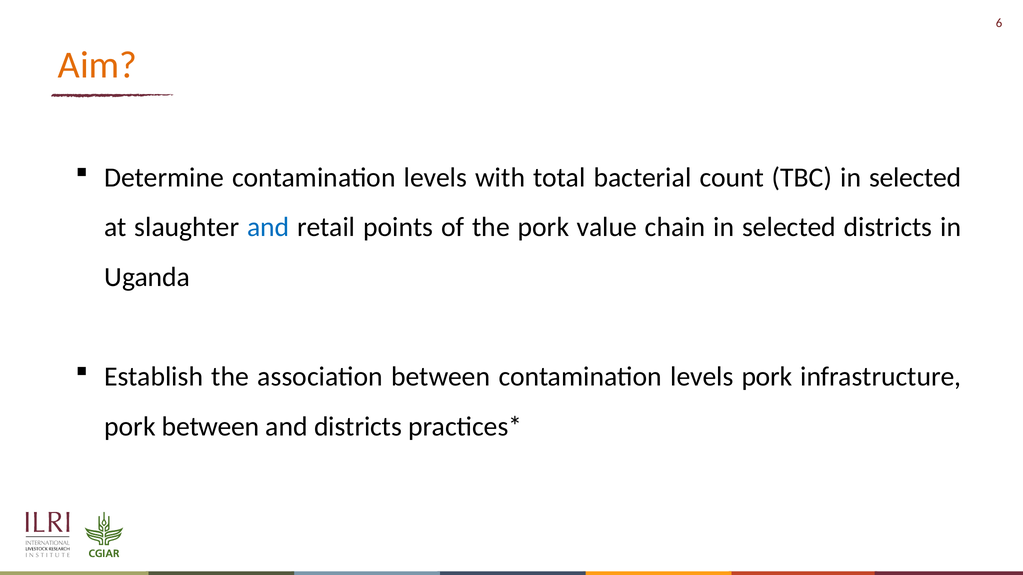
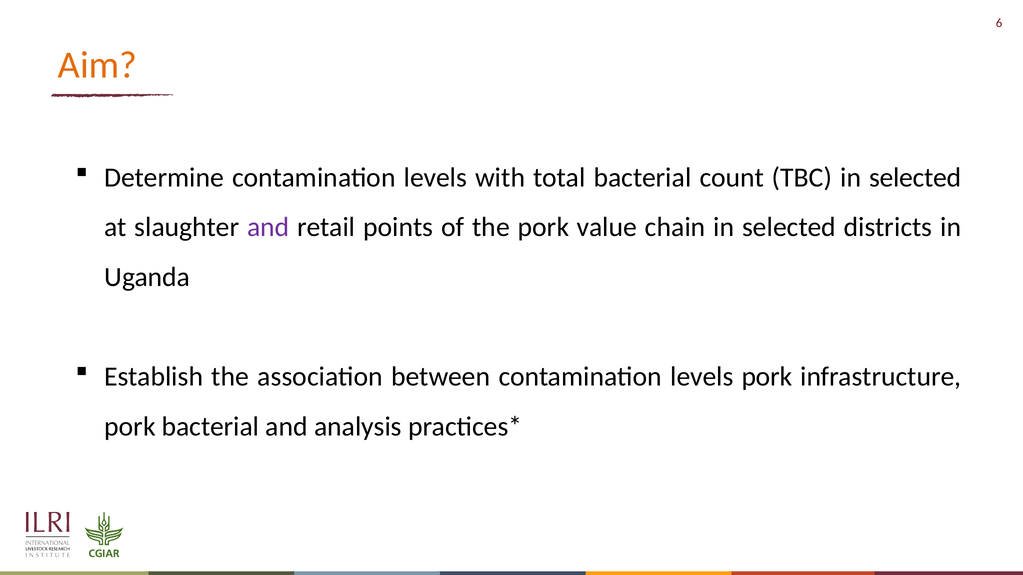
and colour: blue -> purple (268, 227)
pork between: between -> bacterial (211, 427)
and districts: districts -> analysis (358, 427)
